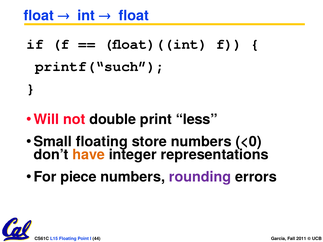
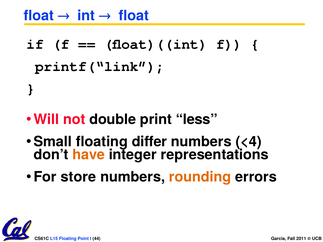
printf(“such: printf(“such -> printf(“link (100, 66)
store: store -> differ (149, 142)
<0: <0 -> <4 (249, 142)
piece: piece -> store (78, 177)
rounding colour: purple -> orange (200, 177)
